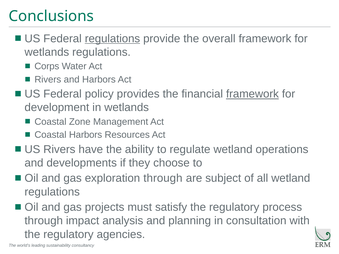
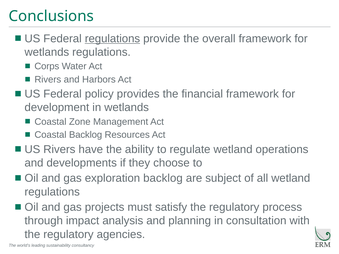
framework underline: present -> none (252, 94)
Coastal Harbors: Harbors -> Backlog (86, 135)
exploration through: through -> backlog (163, 178)
